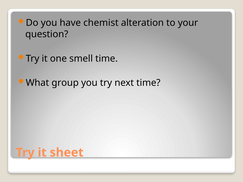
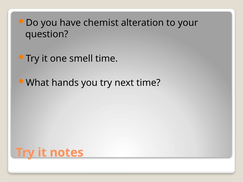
group: group -> hands (65, 83)
sheet: sheet -> notes (67, 153)
